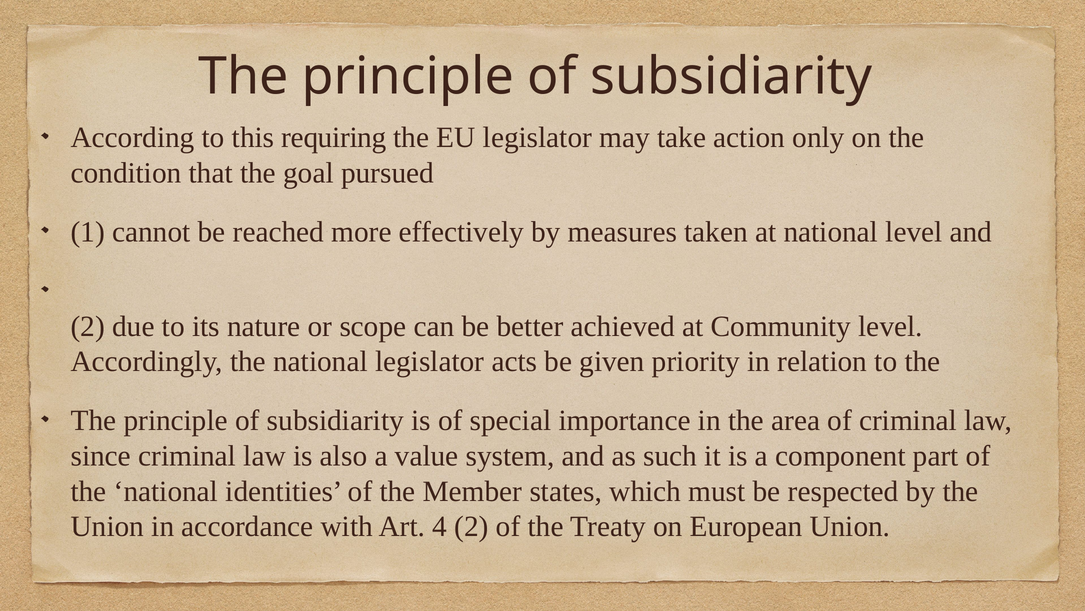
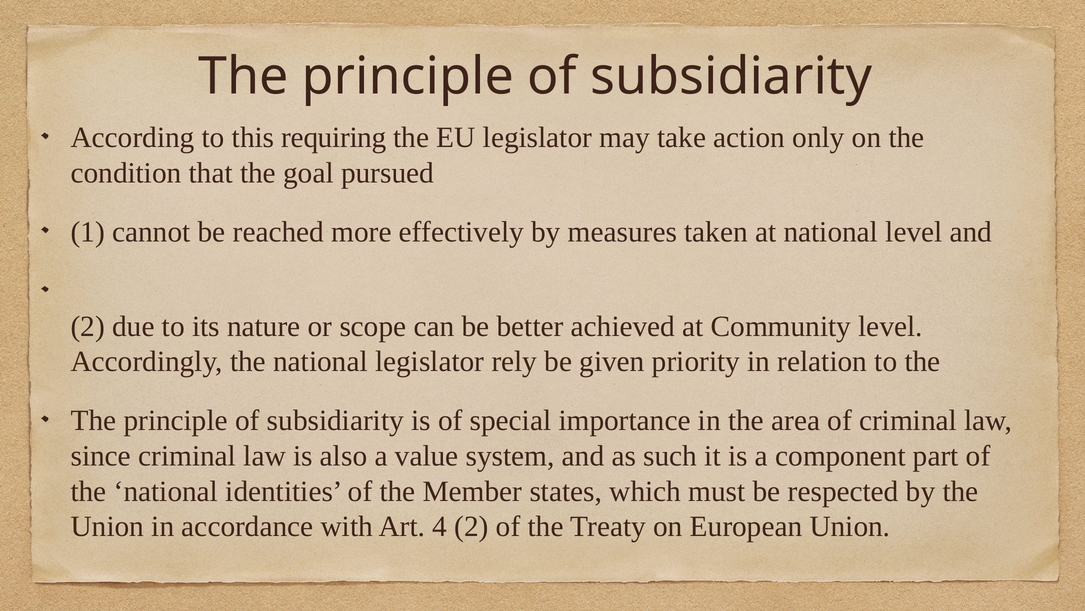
acts: acts -> rely (514, 361)
